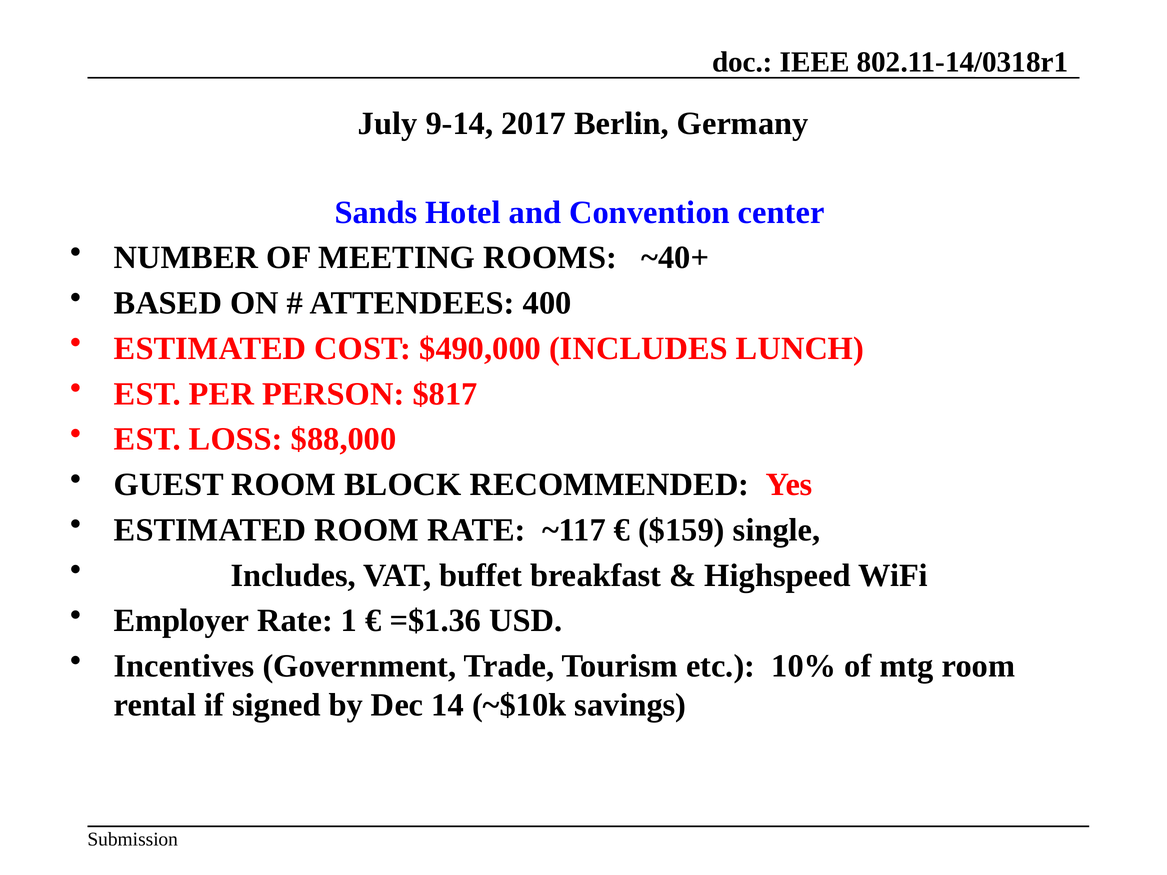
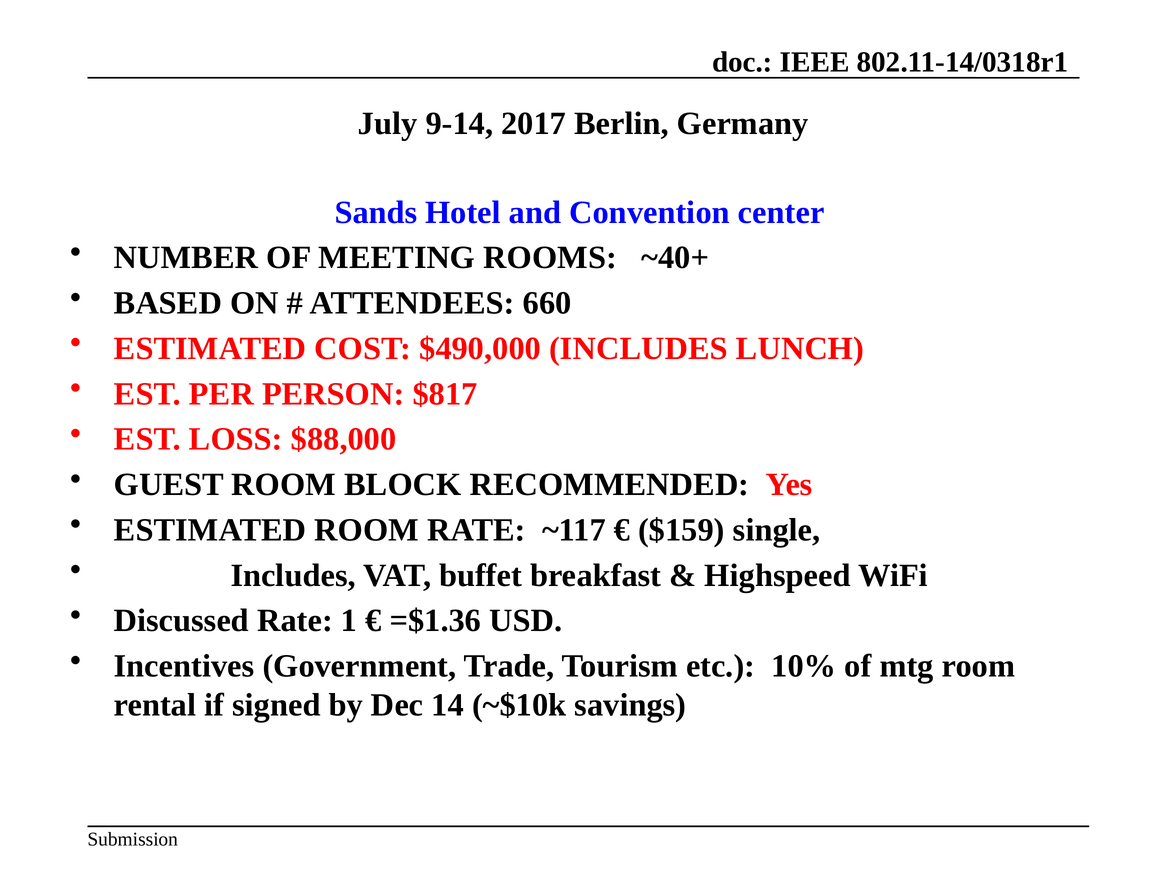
400: 400 -> 660 (547, 303)
Employer: Employer -> Discussed (181, 621)
